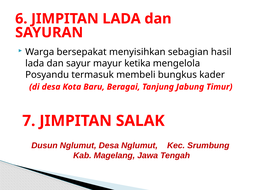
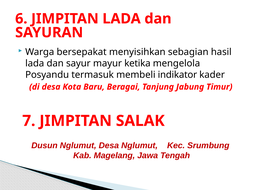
bungkus: bungkus -> indikator (177, 75)
